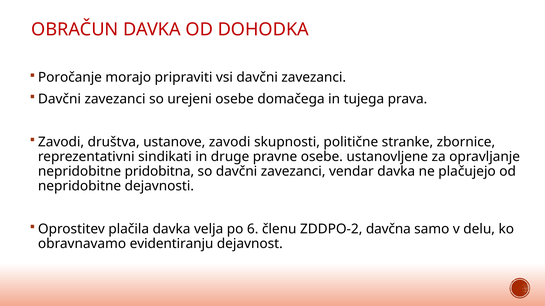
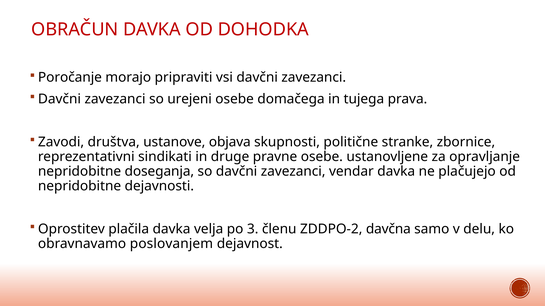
ustanove zavodi: zavodi -> objava (230, 142)
pridobitna: pridobitna -> doseganja (159, 172)
6: 6 -> 3 (253, 229)
evidentiranju: evidentiranju -> poslovanjem (171, 244)
